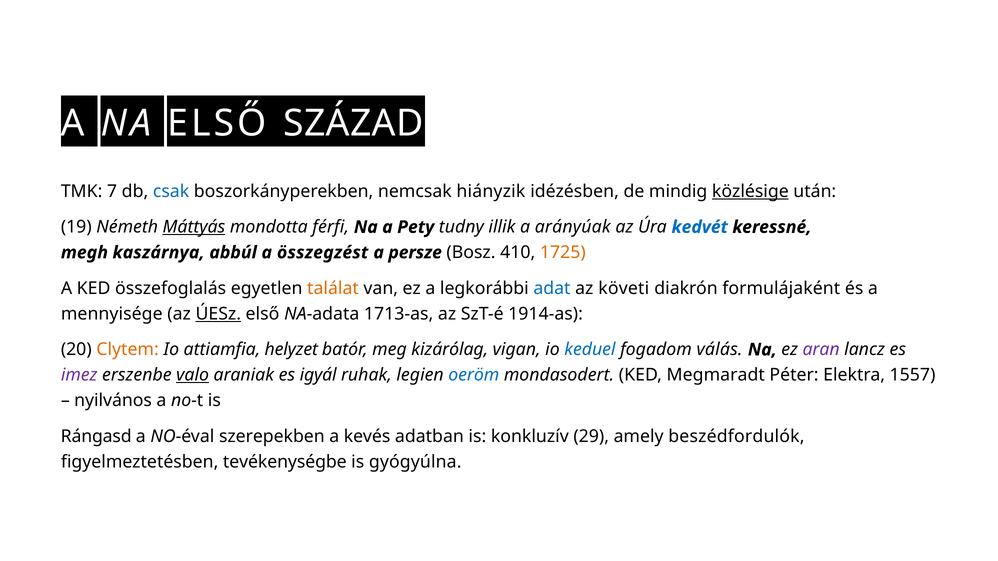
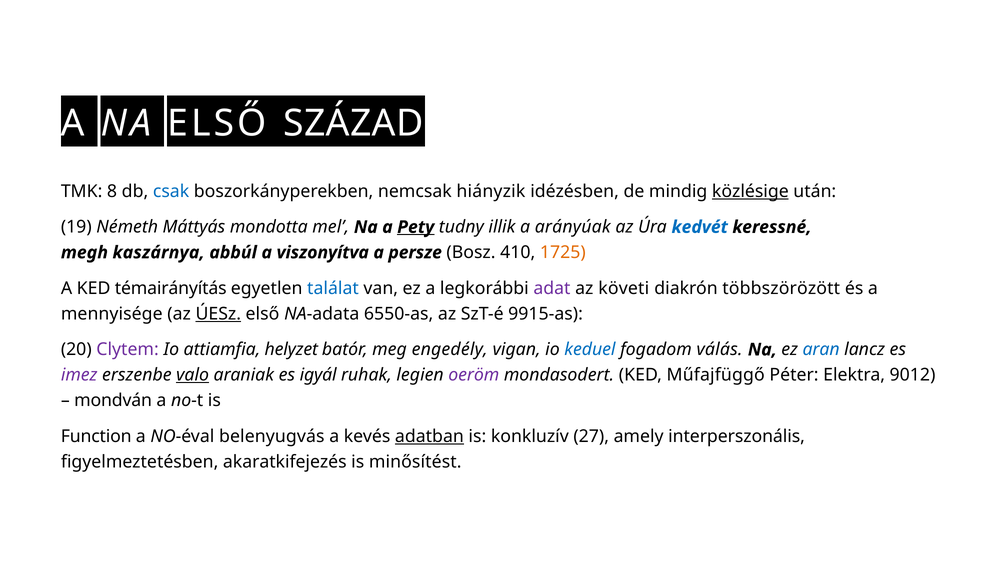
7: 7 -> 8 (112, 191)
Máttyás underline: present -> none (194, 227)
férfi: férfi -> melʼ (331, 227)
Pety underline: none -> present (416, 227)
összegzést: összegzést -> viszonyítva (323, 253)
összefoglalás: összefoglalás -> témairányítás (171, 289)
találat colour: orange -> blue (333, 289)
adat colour: blue -> purple (552, 289)
formulájaként: formulájaként -> többszörözött (781, 289)
1713-as: 1713-as -> 6550-as (399, 314)
1914-as: 1914-as -> 9915-as (546, 314)
Clytem colour: orange -> purple (128, 350)
kizárólag: kizárólag -> engedély (450, 350)
aran colour: purple -> blue (821, 350)
oeröm colour: blue -> purple (474, 375)
Megmaradt: Megmaradt -> Műfajfüggő (716, 375)
1557: 1557 -> 9012 (913, 375)
nyilvános: nyilvános -> mondván (113, 401)
Rángasd: Rángasd -> Function (96, 437)
szerepekben: szerepekben -> belenyugvás (272, 437)
adatban underline: none -> present (429, 437)
29: 29 -> 27 (591, 437)
beszédfordulók: beszédfordulók -> interperszonális (737, 437)
tevékenységbe: tevékenységbe -> akaratkifejezés (285, 462)
gyógyúlna: gyógyúlna -> minősítést (415, 462)
